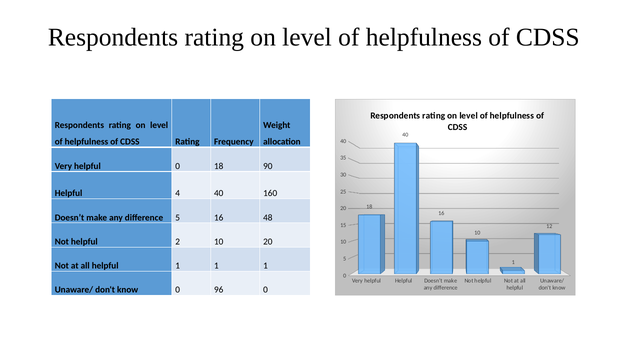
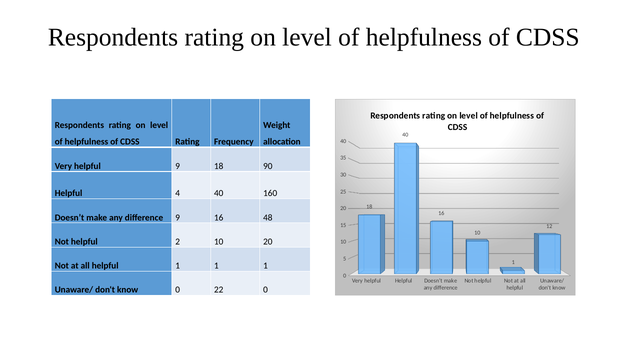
helpful 0: 0 -> 9 (178, 166)
difference 5: 5 -> 9 (178, 218)
96: 96 -> 22 (219, 290)
